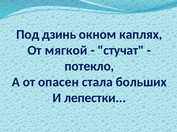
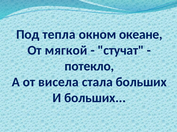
дзинь: дзинь -> тепла (59, 35)
каплях: каплях -> океане (141, 35)
опасен: опасен -> висела (58, 82)
И лепестки: лепестки -> больших (95, 98)
